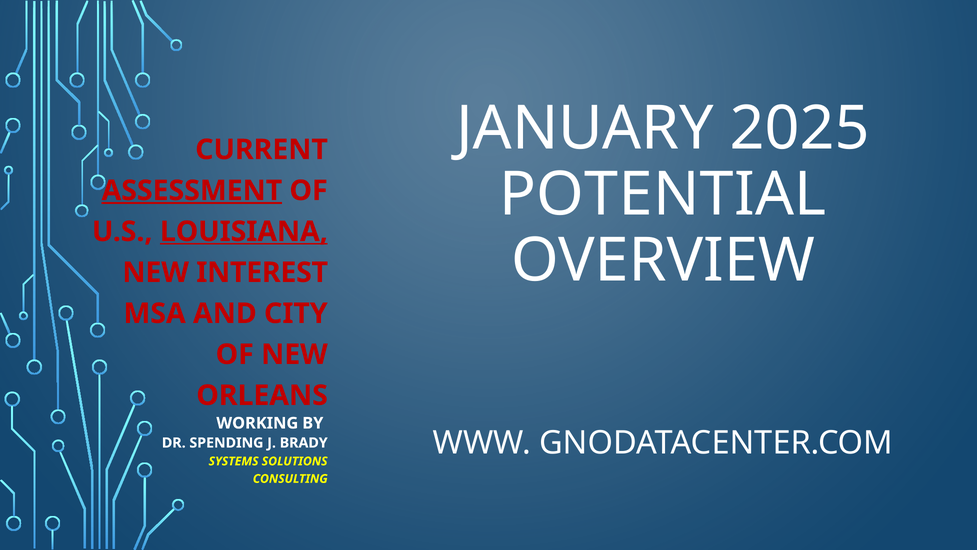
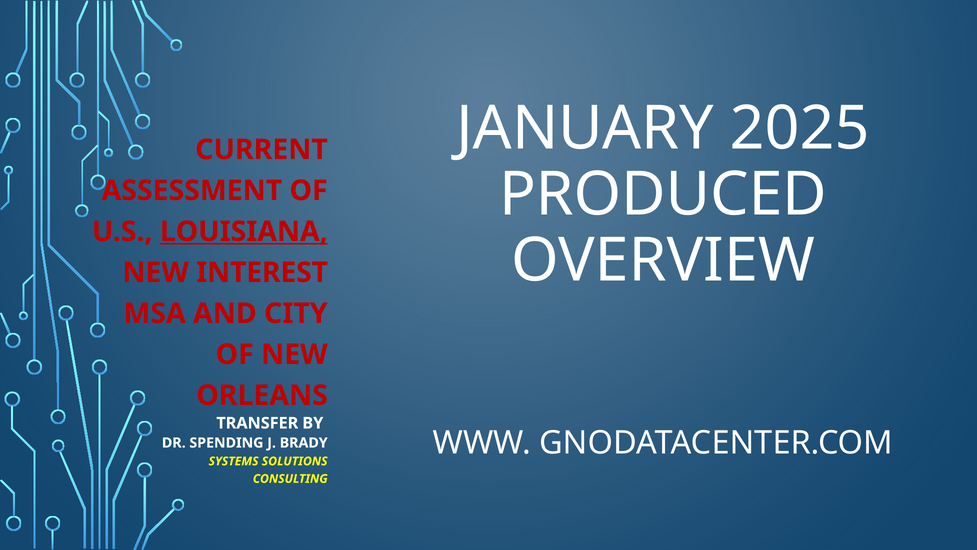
POTENTIAL: POTENTIAL -> PRODUCED (663, 194)
ASSESSMENT underline: present -> none (192, 190)
WORKING: WORKING -> TRANSFER (257, 423)
